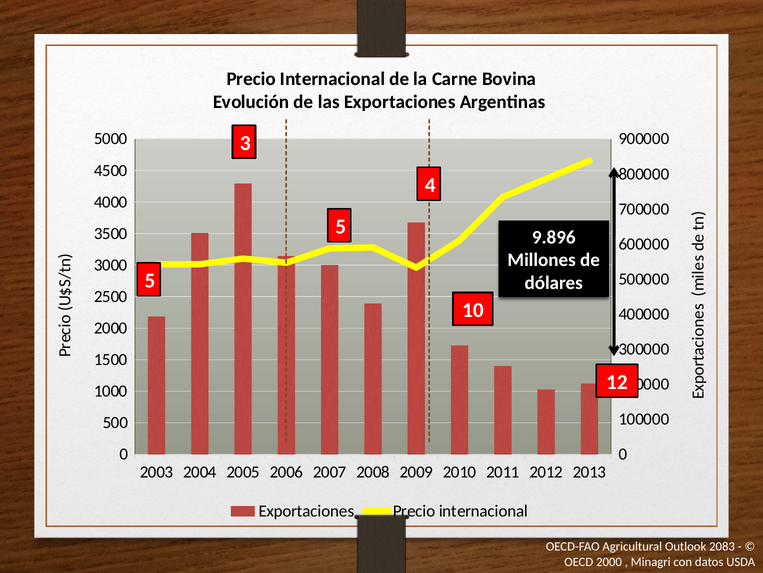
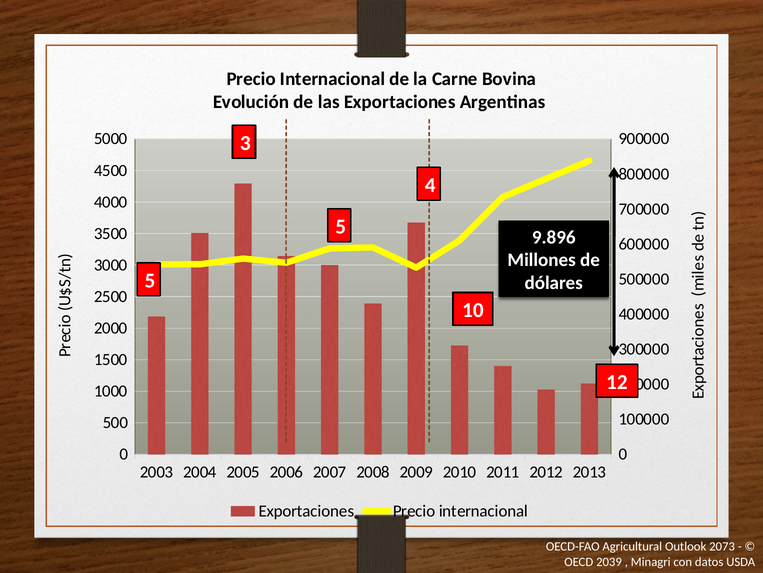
2083: 2083 -> 2073 (722, 546)
OECD 2000: 2000 -> 2039 (609, 561)
